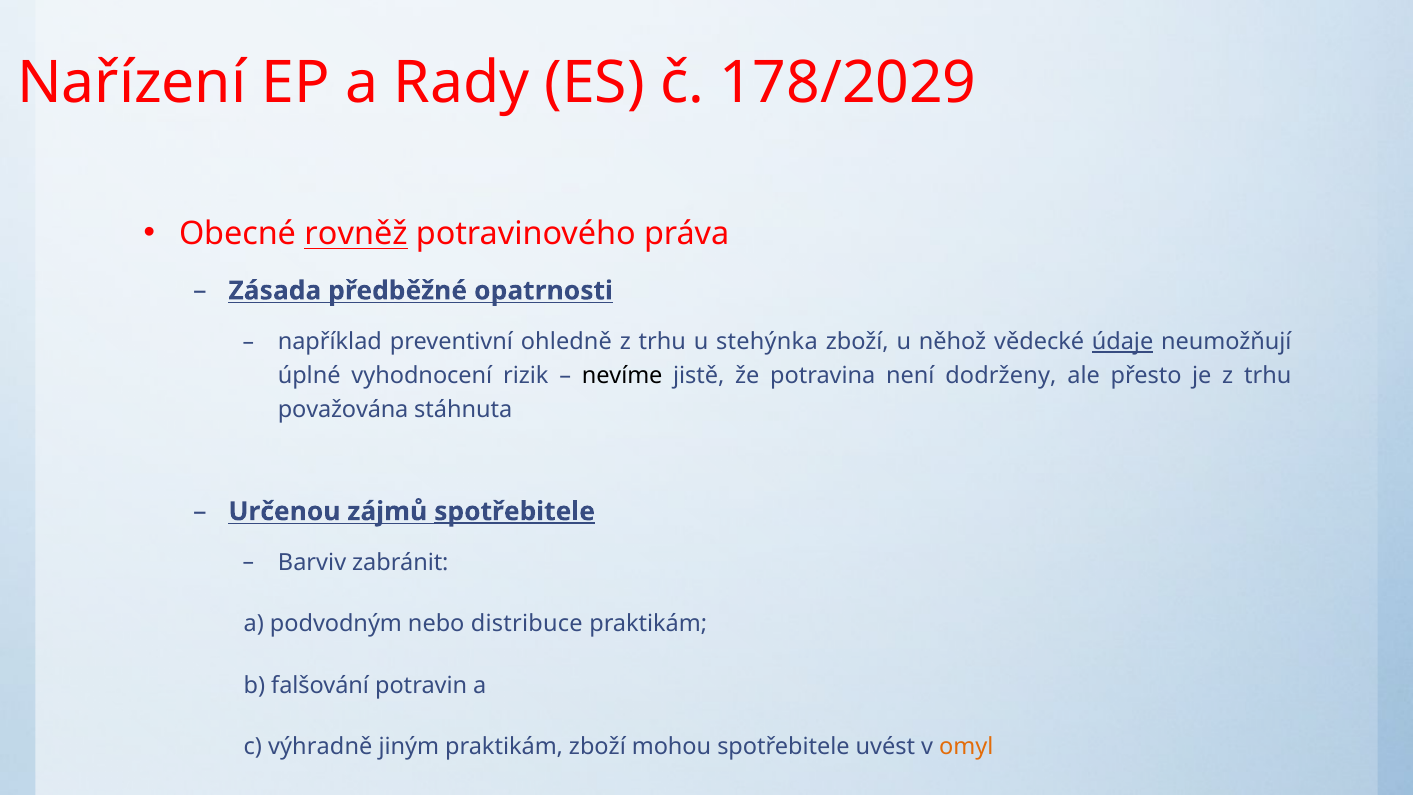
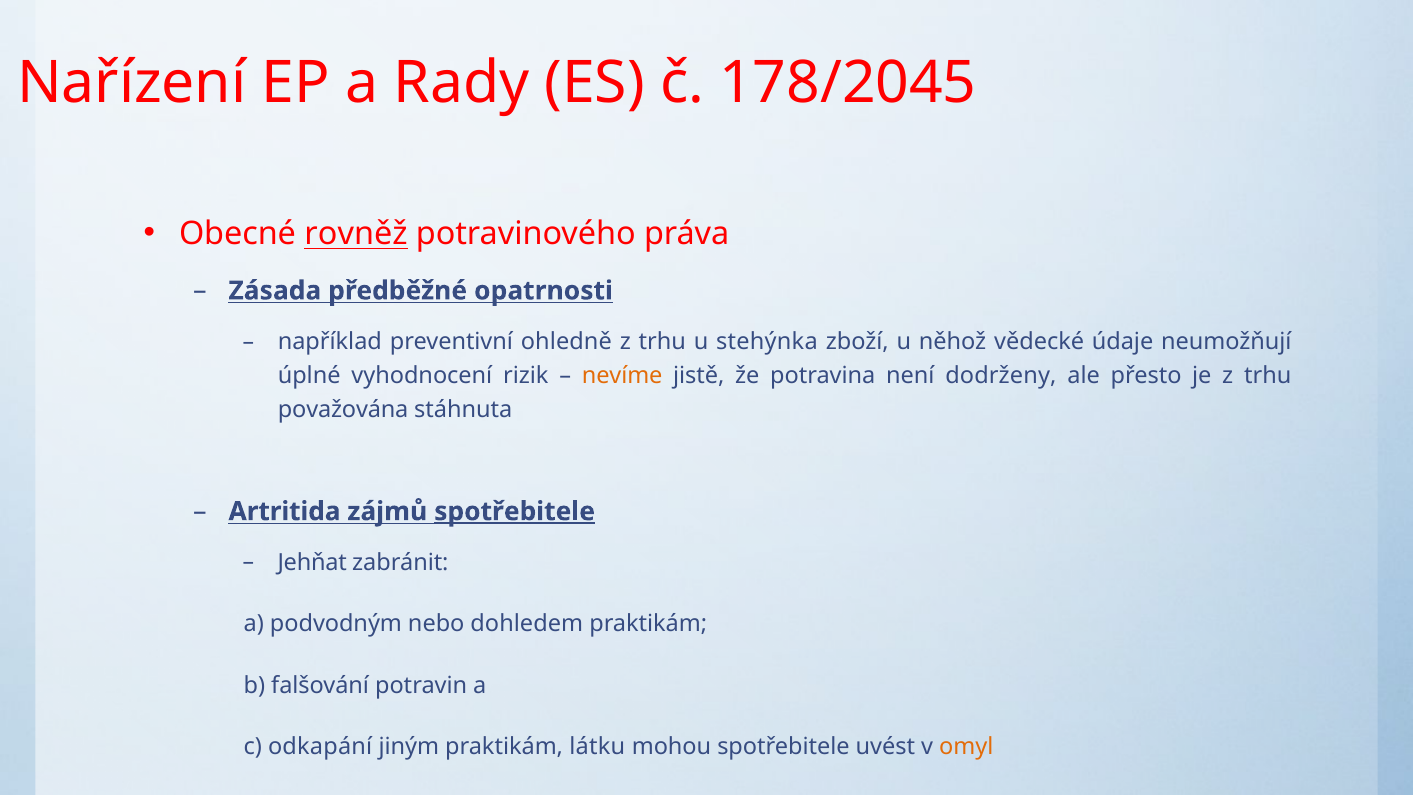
178/2029: 178/2029 -> 178/2045 (848, 84)
údaje underline: present -> none (1123, 342)
nevíme colour: black -> orange (622, 376)
Určenou: Určenou -> Artritida (285, 512)
Barviv: Barviv -> Jehňat (312, 563)
distribuce: distribuce -> dohledem (527, 624)
výhradně: výhradně -> odkapání (320, 747)
praktikám zboží: zboží -> látku (597, 747)
